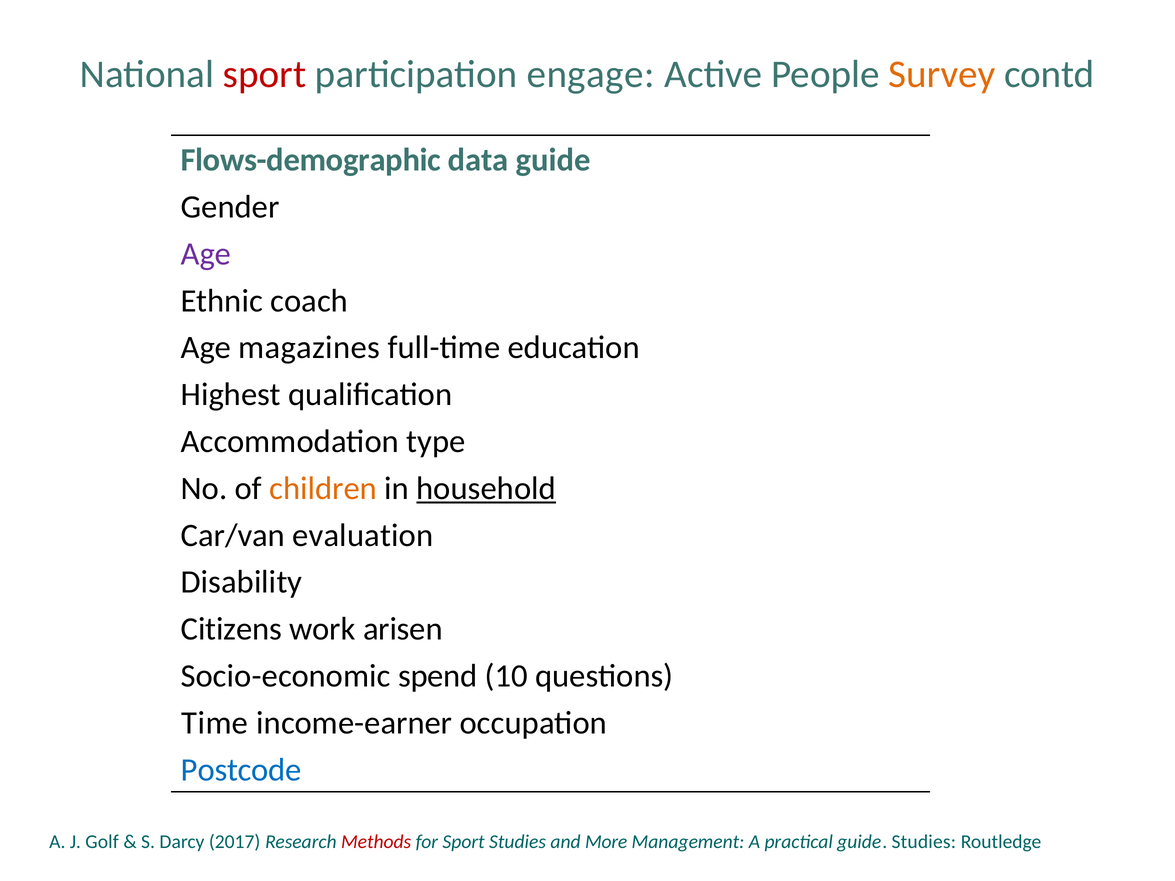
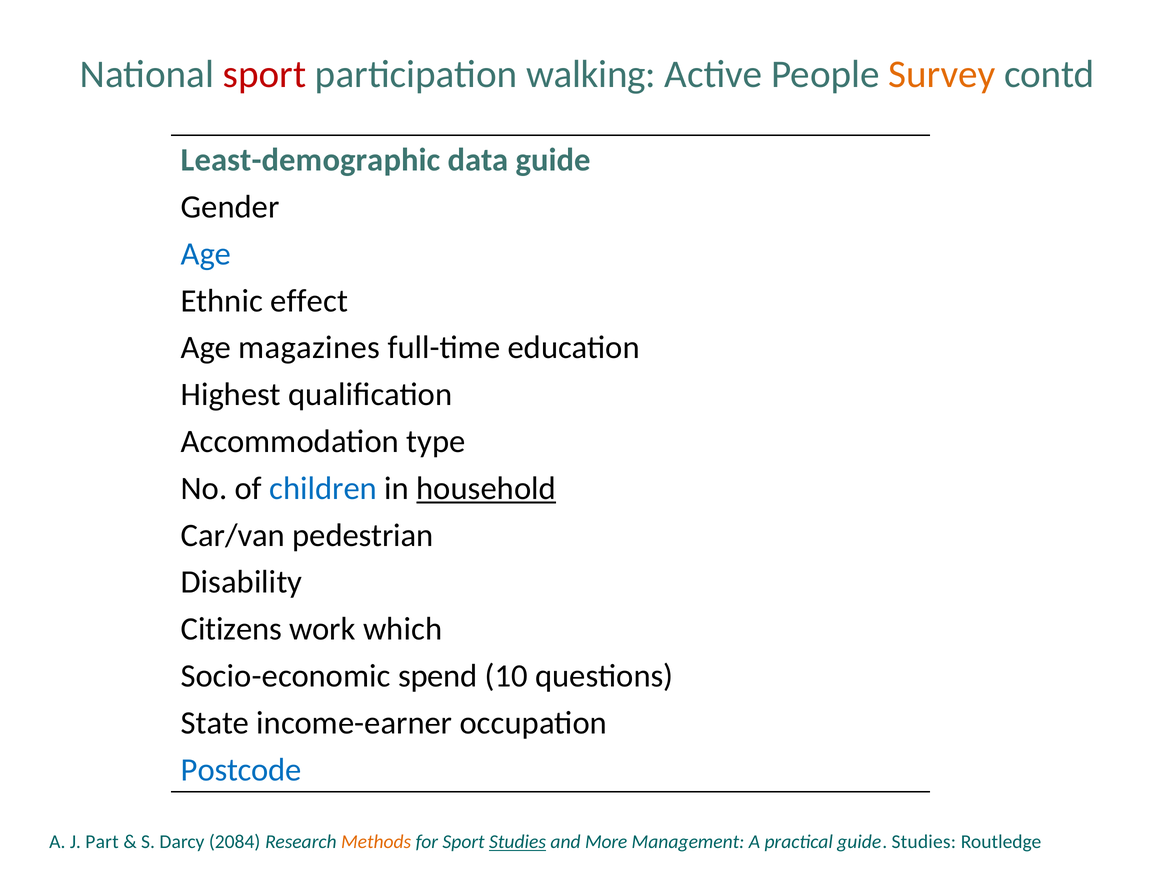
engage: engage -> walking (591, 74)
Flows-demographic: Flows-demographic -> Least-demographic (311, 160)
Age colour: purple -> blue (206, 254)
coach: coach -> effect (309, 301)
children colour: orange -> blue (323, 489)
evaluation: evaluation -> pedestrian (363, 535)
arisen: arisen -> which (403, 629)
Time: Time -> State (215, 723)
Golf: Golf -> Part (102, 842)
2017: 2017 -> 2084 (235, 842)
Methods colour: red -> orange (376, 842)
Studies underline: none -> present (518, 842)
